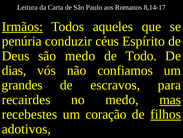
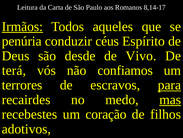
são medo: medo -> desde (80, 56)
Todo: Todo -> Vivo (141, 56)
dias: dias -> terá (14, 70)
grandes: grandes -> terrores (22, 85)
para underline: none -> present (169, 85)
filhos underline: present -> none (166, 114)
